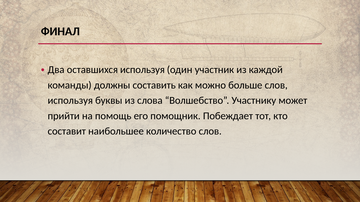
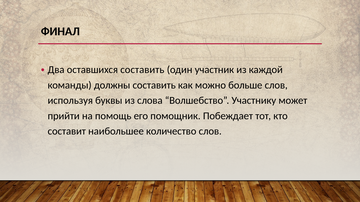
оставшихся используя: используя -> составить (142, 70)
